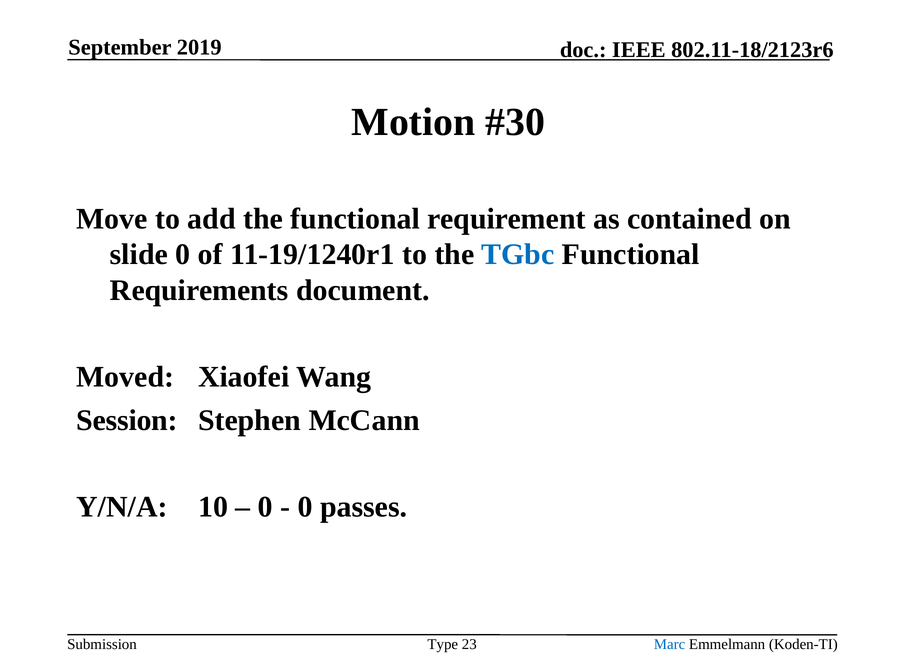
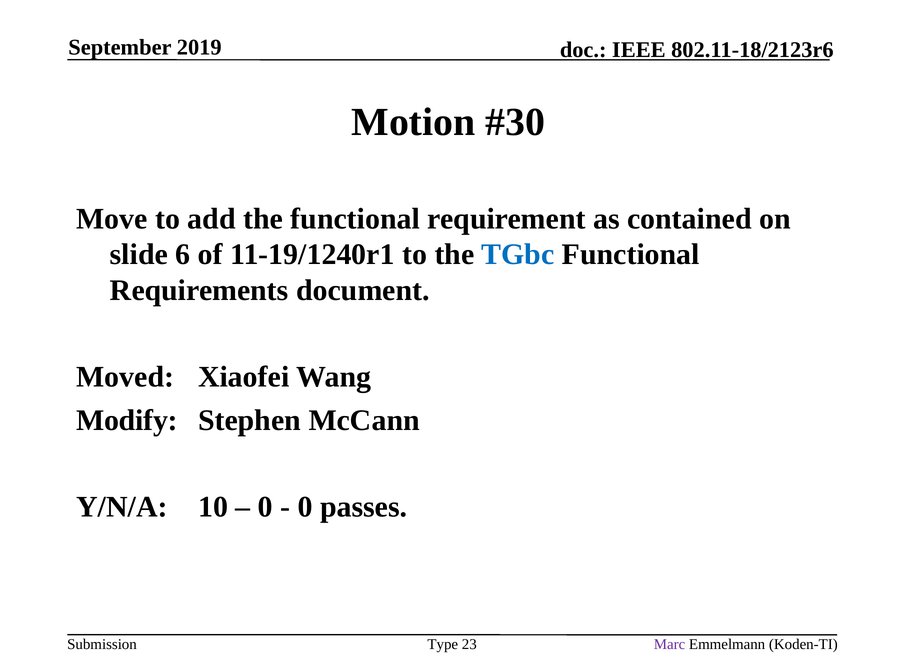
slide 0: 0 -> 6 (183, 255)
Session: Session -> Modify (127, 421)
Marc colour: blue -> purple (670, 645)
